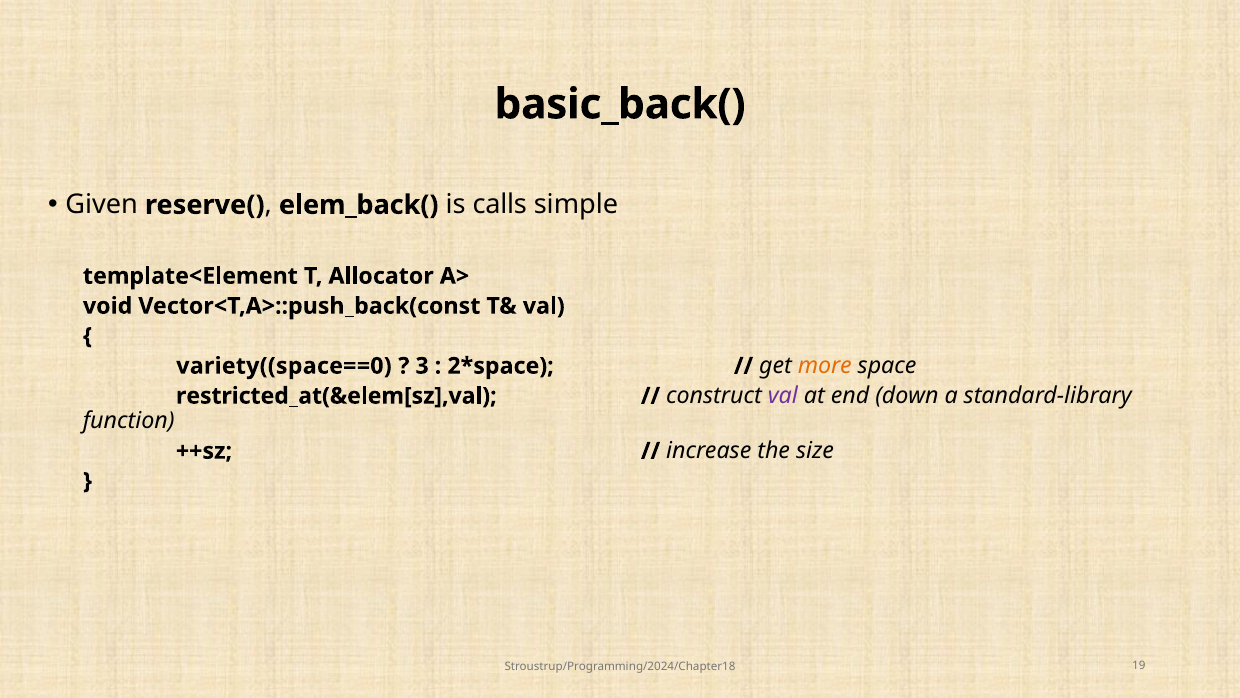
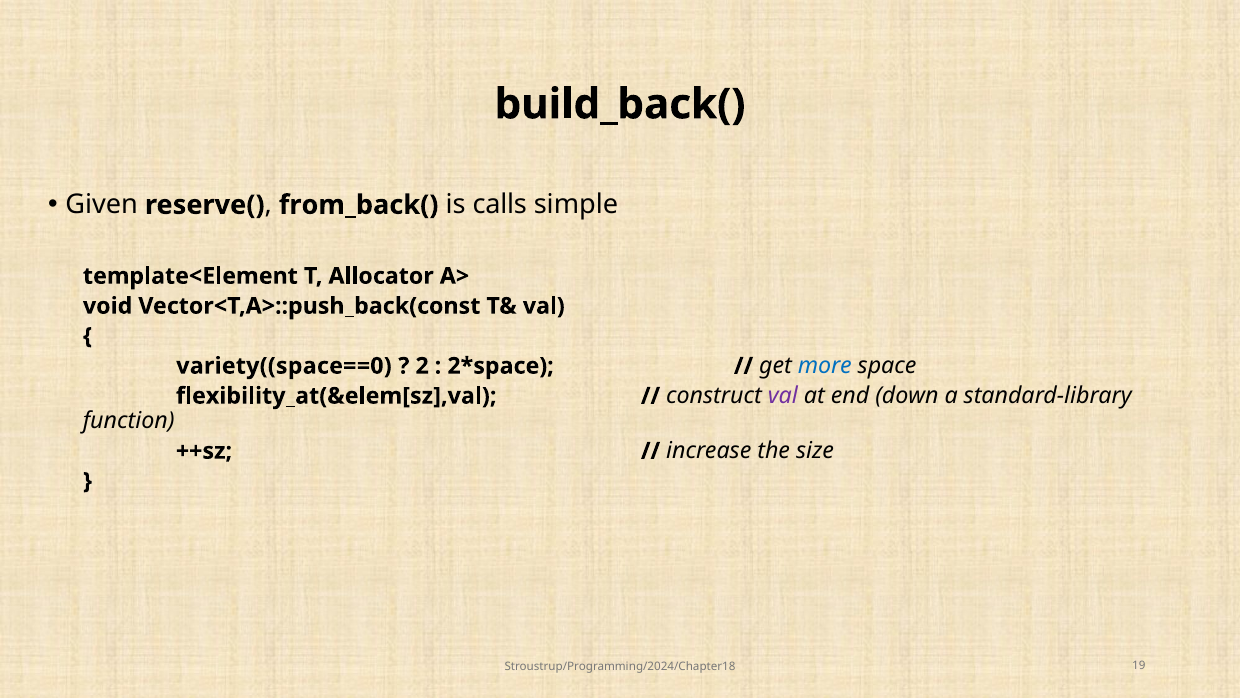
basic_back(: basic_back( -> build_back( (620, 104)
elem_back(: elem_back( -> from_back( (359, 205)
3: 3 -> 2 (422, 366)
more colour: orange -> blue (825, 366)
restricted_at(&elem[sz],val: restricted_at(&elem[sz],val -> flexibility_at(&elem[sz],val (336, 396)
